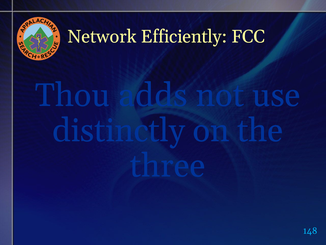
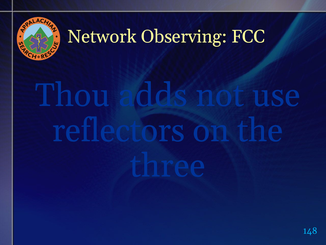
Efficiently: Efficiently -> Observing (184, 37)
distinctly: distinctly -> reflectors (119, 130)
